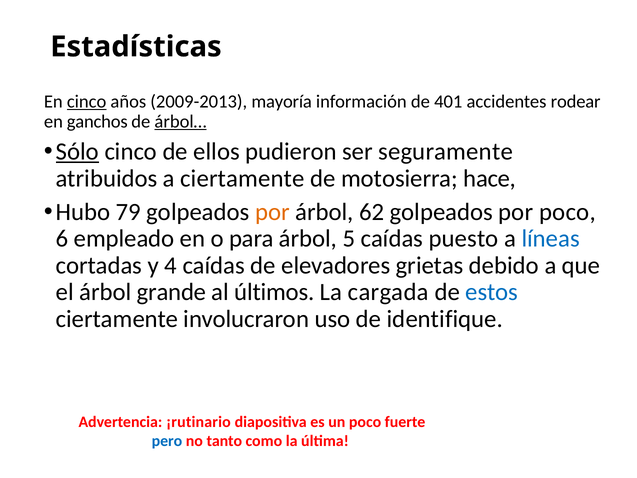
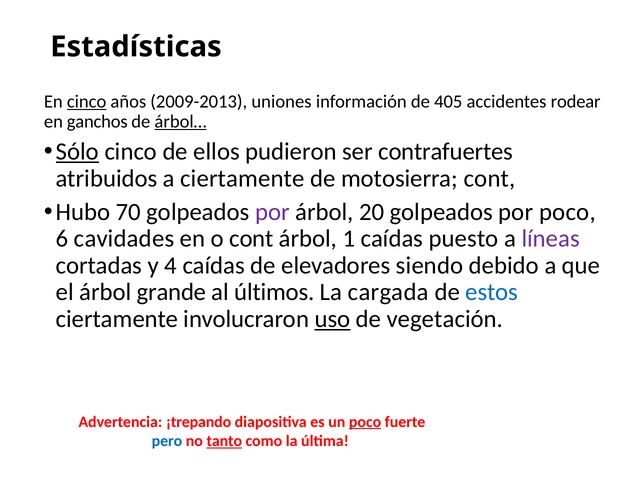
mayoría: mayoría -> uniones (282, 101)
401: 401 -> 405 (448, 101)
seguramente: seguramente -> contrafuertes (446, 152)
motosierra hace: hace -> cont (489, 178)
79: 79 -> 70 (128, 212)
por colour: orange -> purple (272, 212)
62: 62 -> 20 (372, 212)
empleado: empleado -> cavidades (124, 238)
o para: para -> cont (251, 238)
5: 5 -> 1 (349, 238)
líneas colour: blue -> purple (551, 238)
grietas: grietas -> siendo (430, 265)
uso underline: none -> present (332, 319)
identifique: identifique -> vegetación (445, 319)
¡rutinario: ¡rutinario -> ¡trepando (199, 422)
poco underline: none -> present (365, 422)
tanto underline: none -> present (224, 441)
